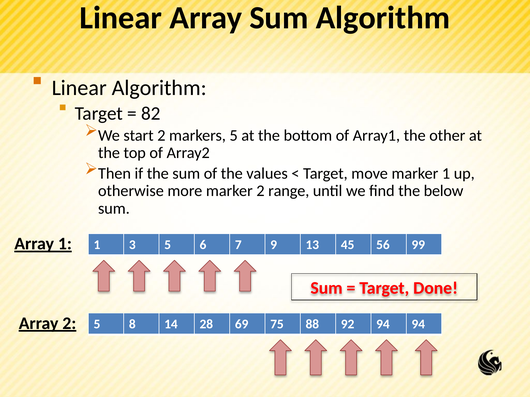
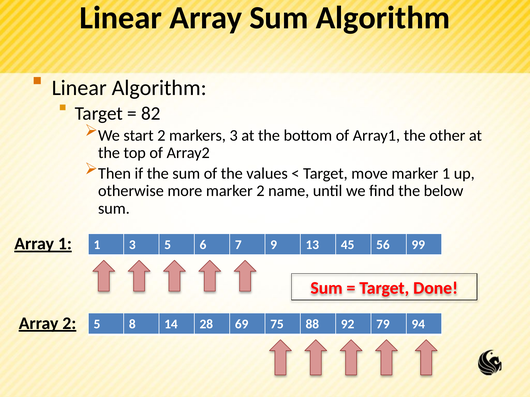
markers 5: 5 -> 3 (234, 136)
range: range -> name (289, 191)
92 94: 94 -> 79 (383, 324)
